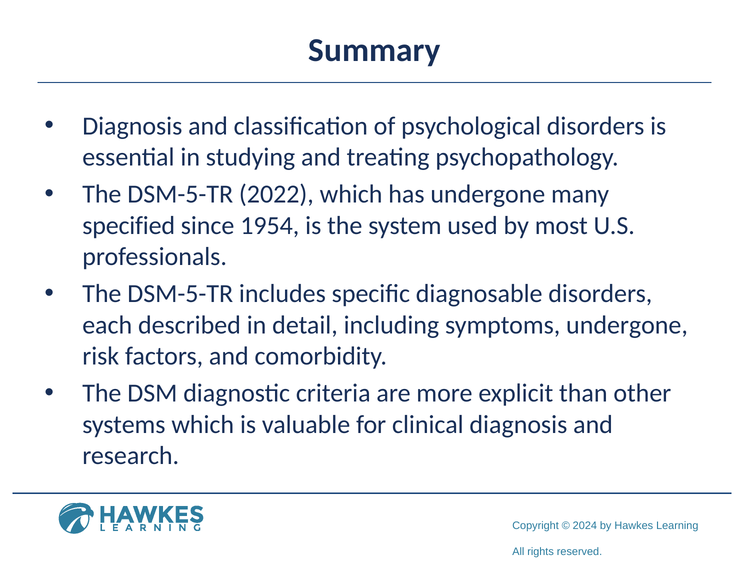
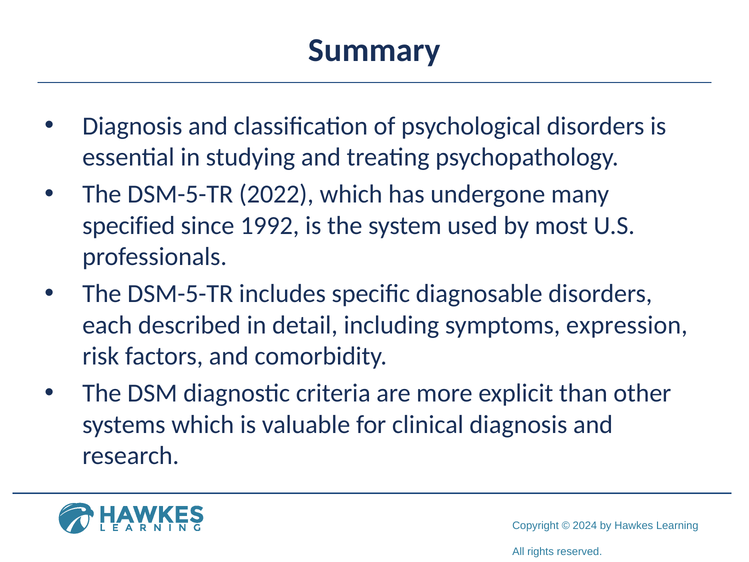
1954: 1954 -> 1992 (270, 225)
symptoms undergone: undergone -> expression (627, 325)
